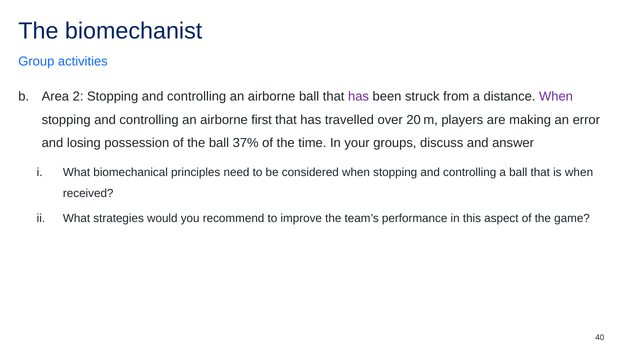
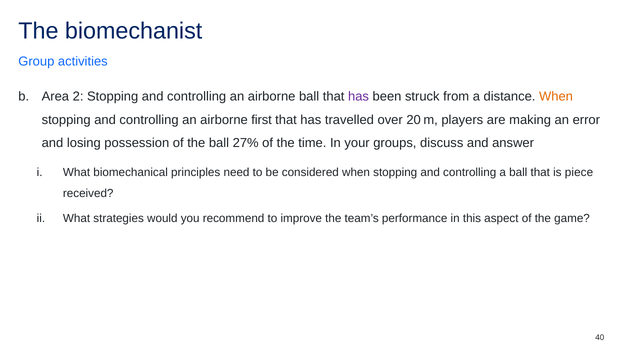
When colour: purple -> orange (556, 96)
37%: 37% -> 27% (246, 143)
is when: when -> piece (579, 173)
